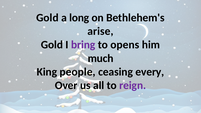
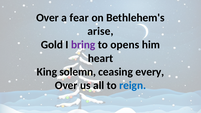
Gold: Gold -> Over (47, 18)
long: long -> fear (79, 18)
much: much -> heart (101, 58)
people: people -> solemn (78, 72)
reign colour: purple -> blue (133, 85)
